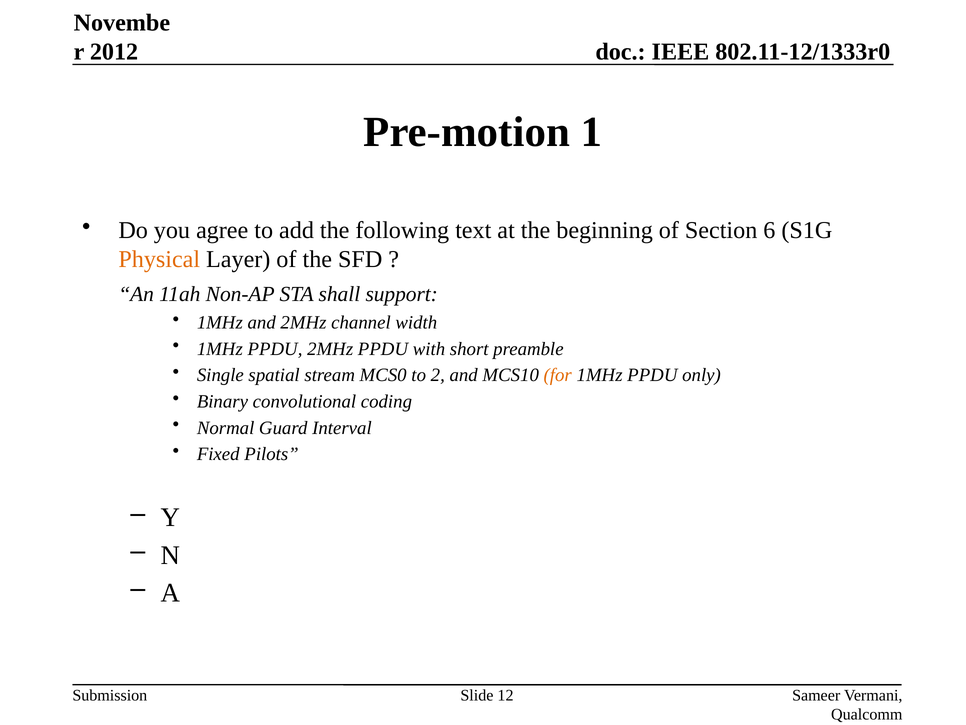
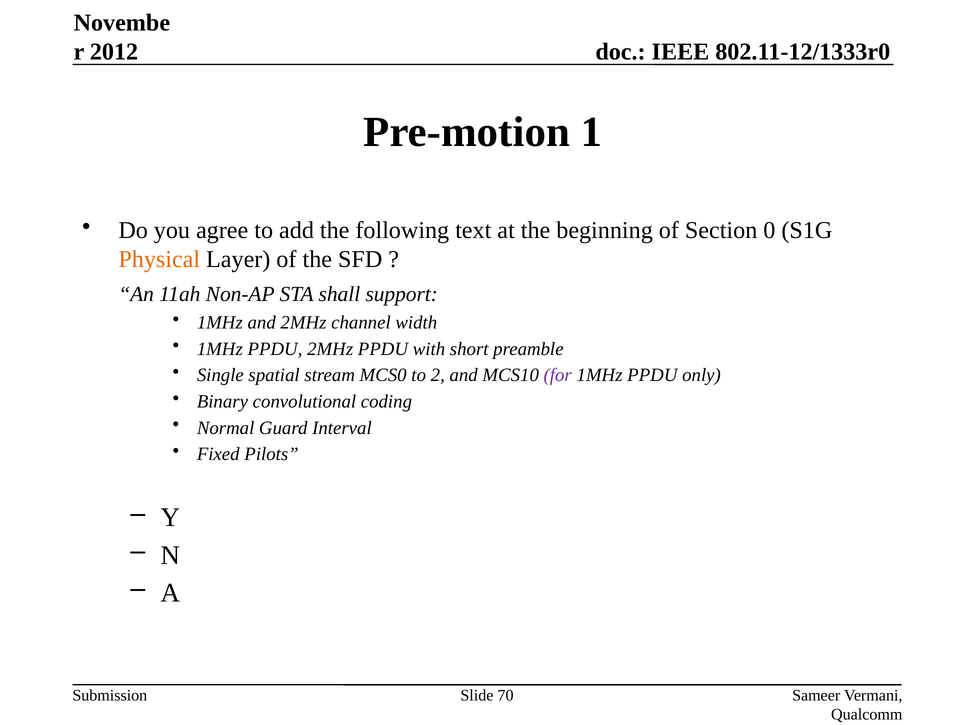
6: 6 -> 0 (769, 230)
for colour: orange -> purple (558, 375)
12: 12 -> 70 (506, 695)
